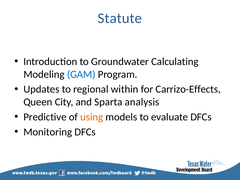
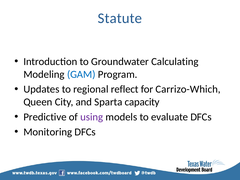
within: within -> reflect (125, 89)
Carrizo-Effects: Carrizo-Effects -> Carrizo-Which (188, 89)
analysis: analysis -> capacity (142, 102)
using colour: orange -> purple (92, 117)
